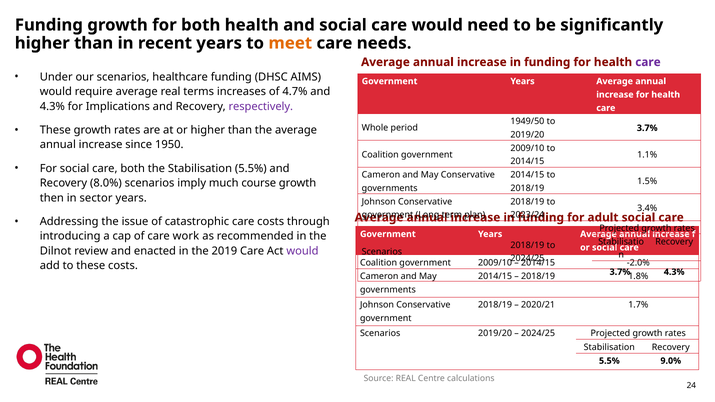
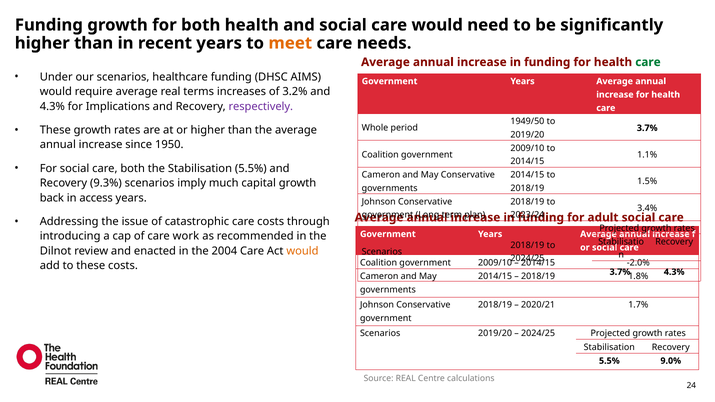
care colour: purple -> green (648, 62)
4.7%: 4.7% -> 3.2% (295, 92)
8.0%: 8.0% -> 9.3% (106, 183)
course: course -> capital (259, 183)
then: then -> back (52, 198)
sector: sector -> access (96, 198)
2019: 2019 -> 2004 (224, 251)
would colour: purple -> orange (302, 251)
